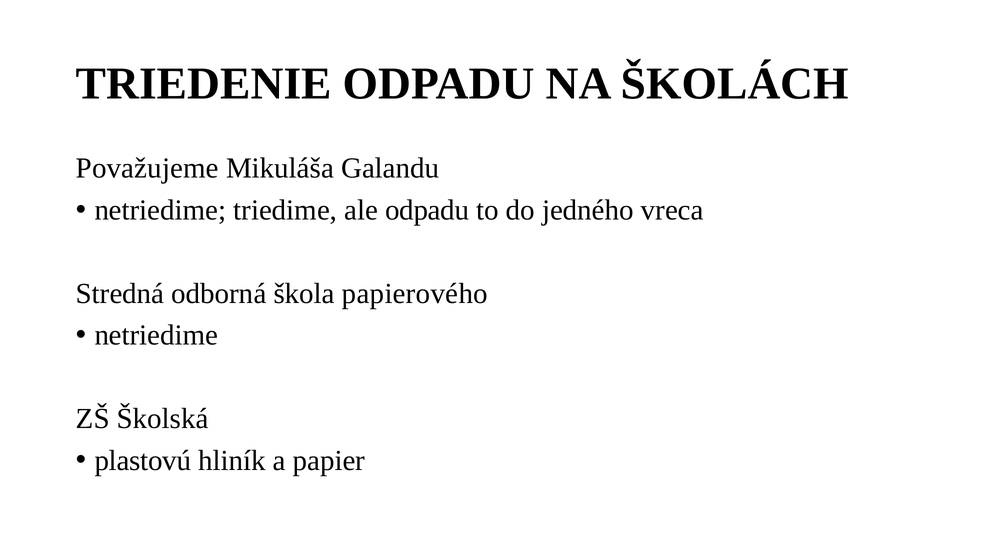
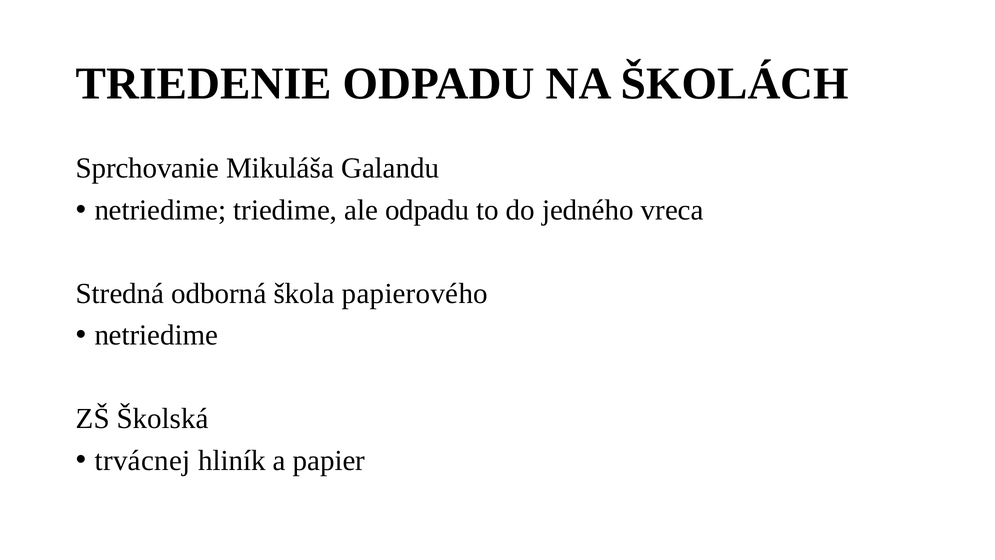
Považujeme: Považujeme -> Sprchovanie (147, 168)
plastovú: plastovú -> trvácnej (143, 460)
